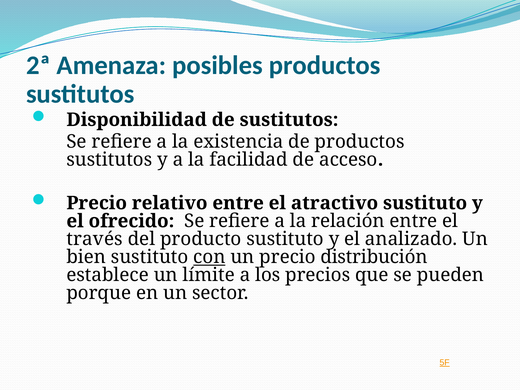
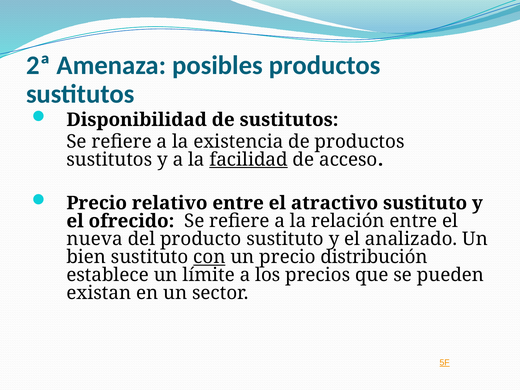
facilidad underline: none -> present (249, 160)
través: través -> nueva (95, 239)
porque: porque -> existan (99, 293)
